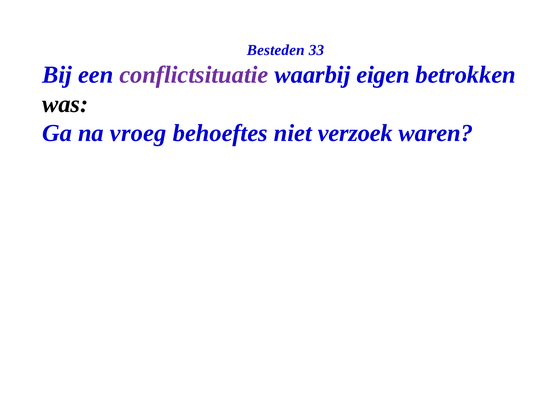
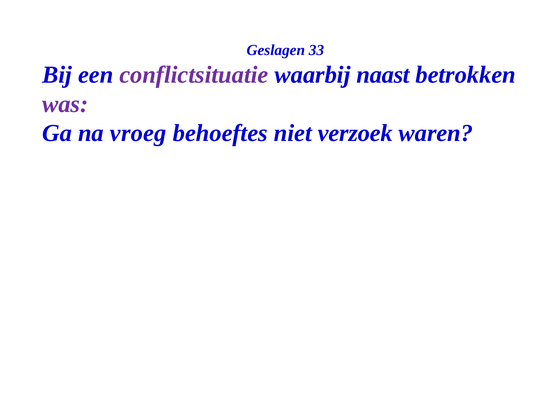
Besteden: Besteden -> Geslagen (276, 50)
eigen: eigen -> naast (383, 75)
was colour: black -> purple (65, 104)
